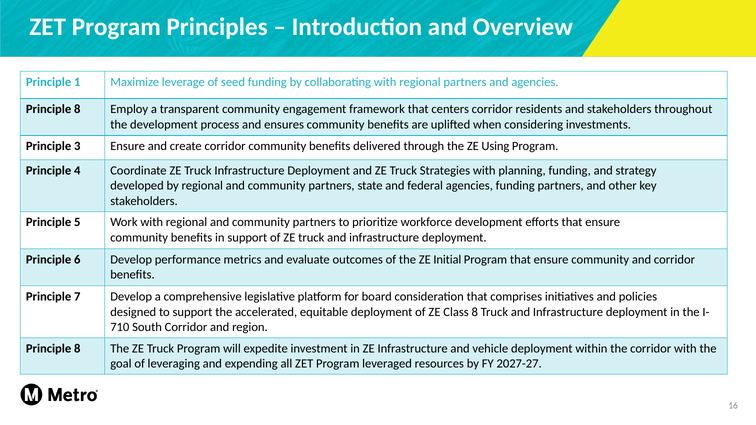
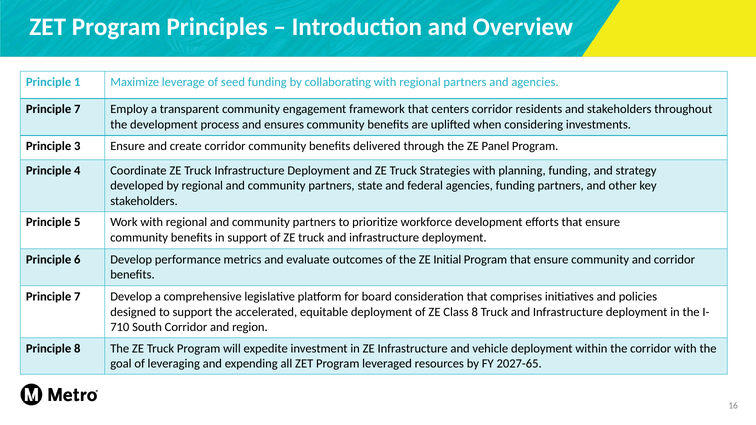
8: 8 -> 7 (77, 109)
Using: Using -> Panel (495, 146)
2027-27: 2027-27 -> 2027-65 (519, 364)
